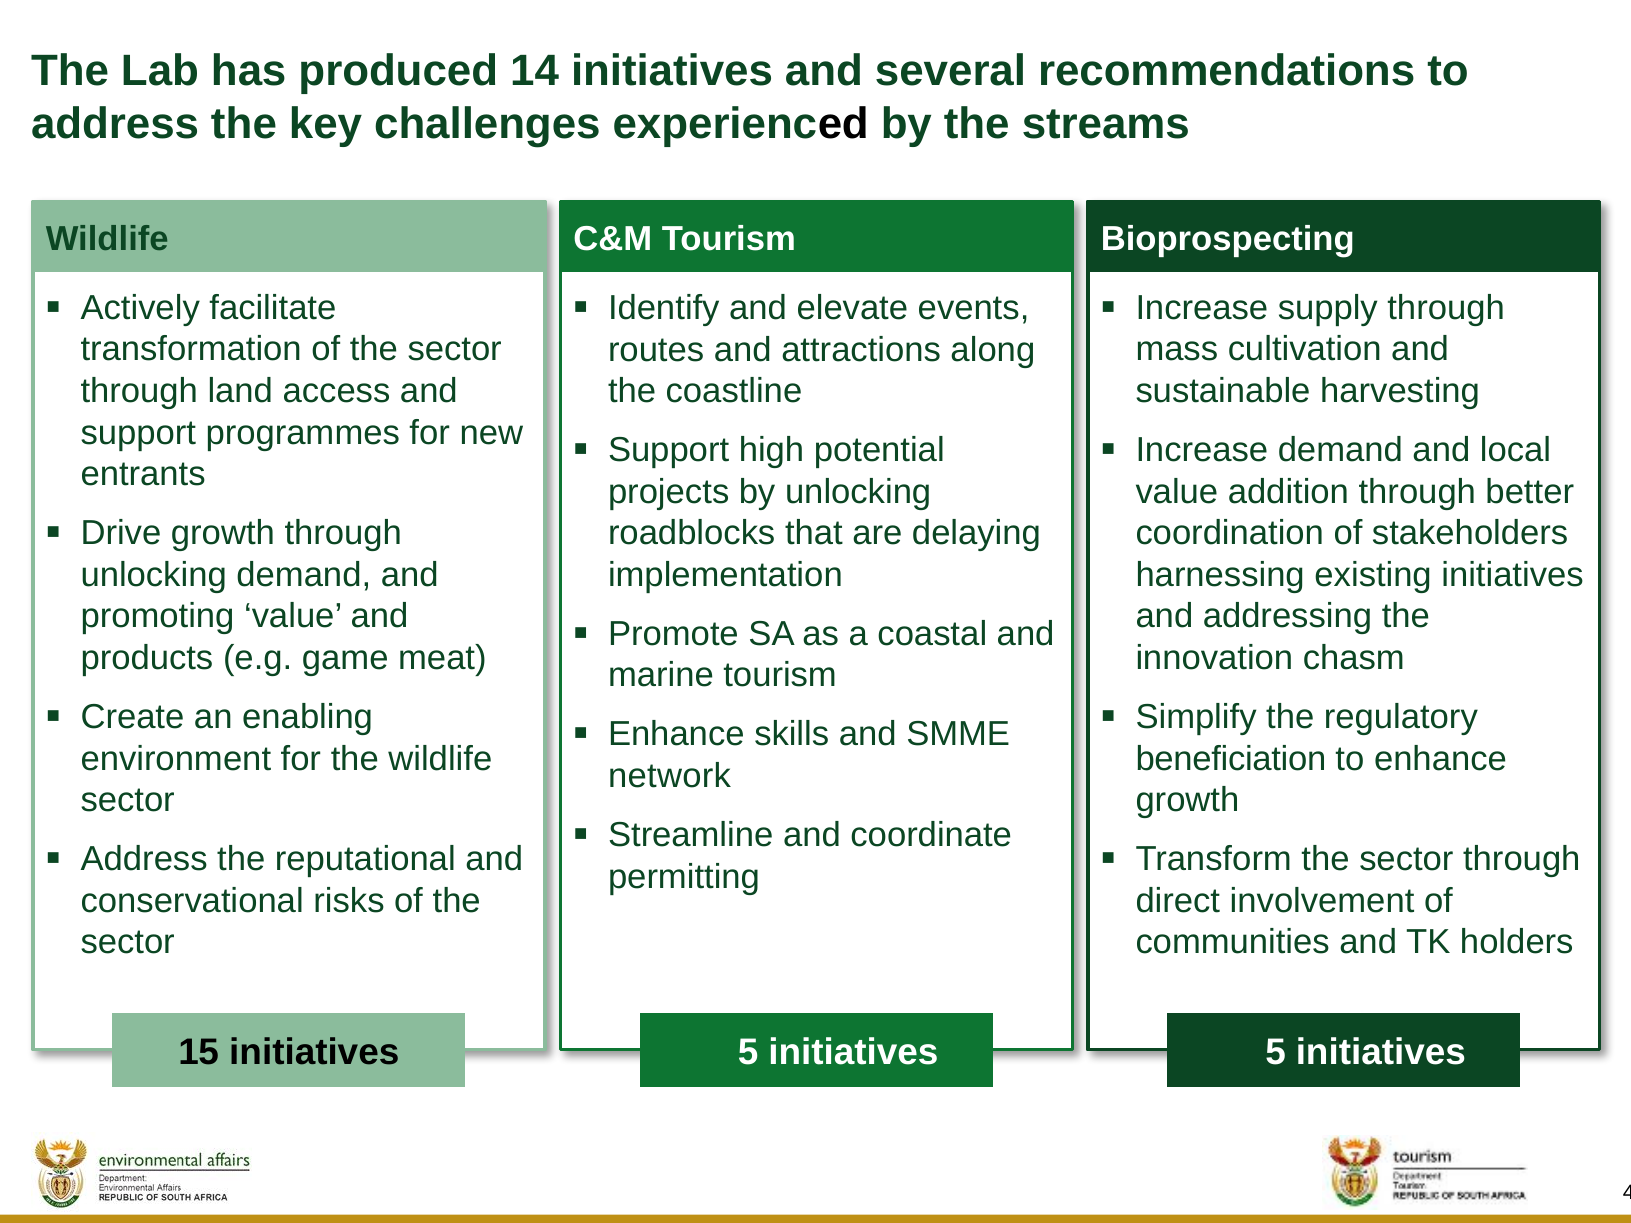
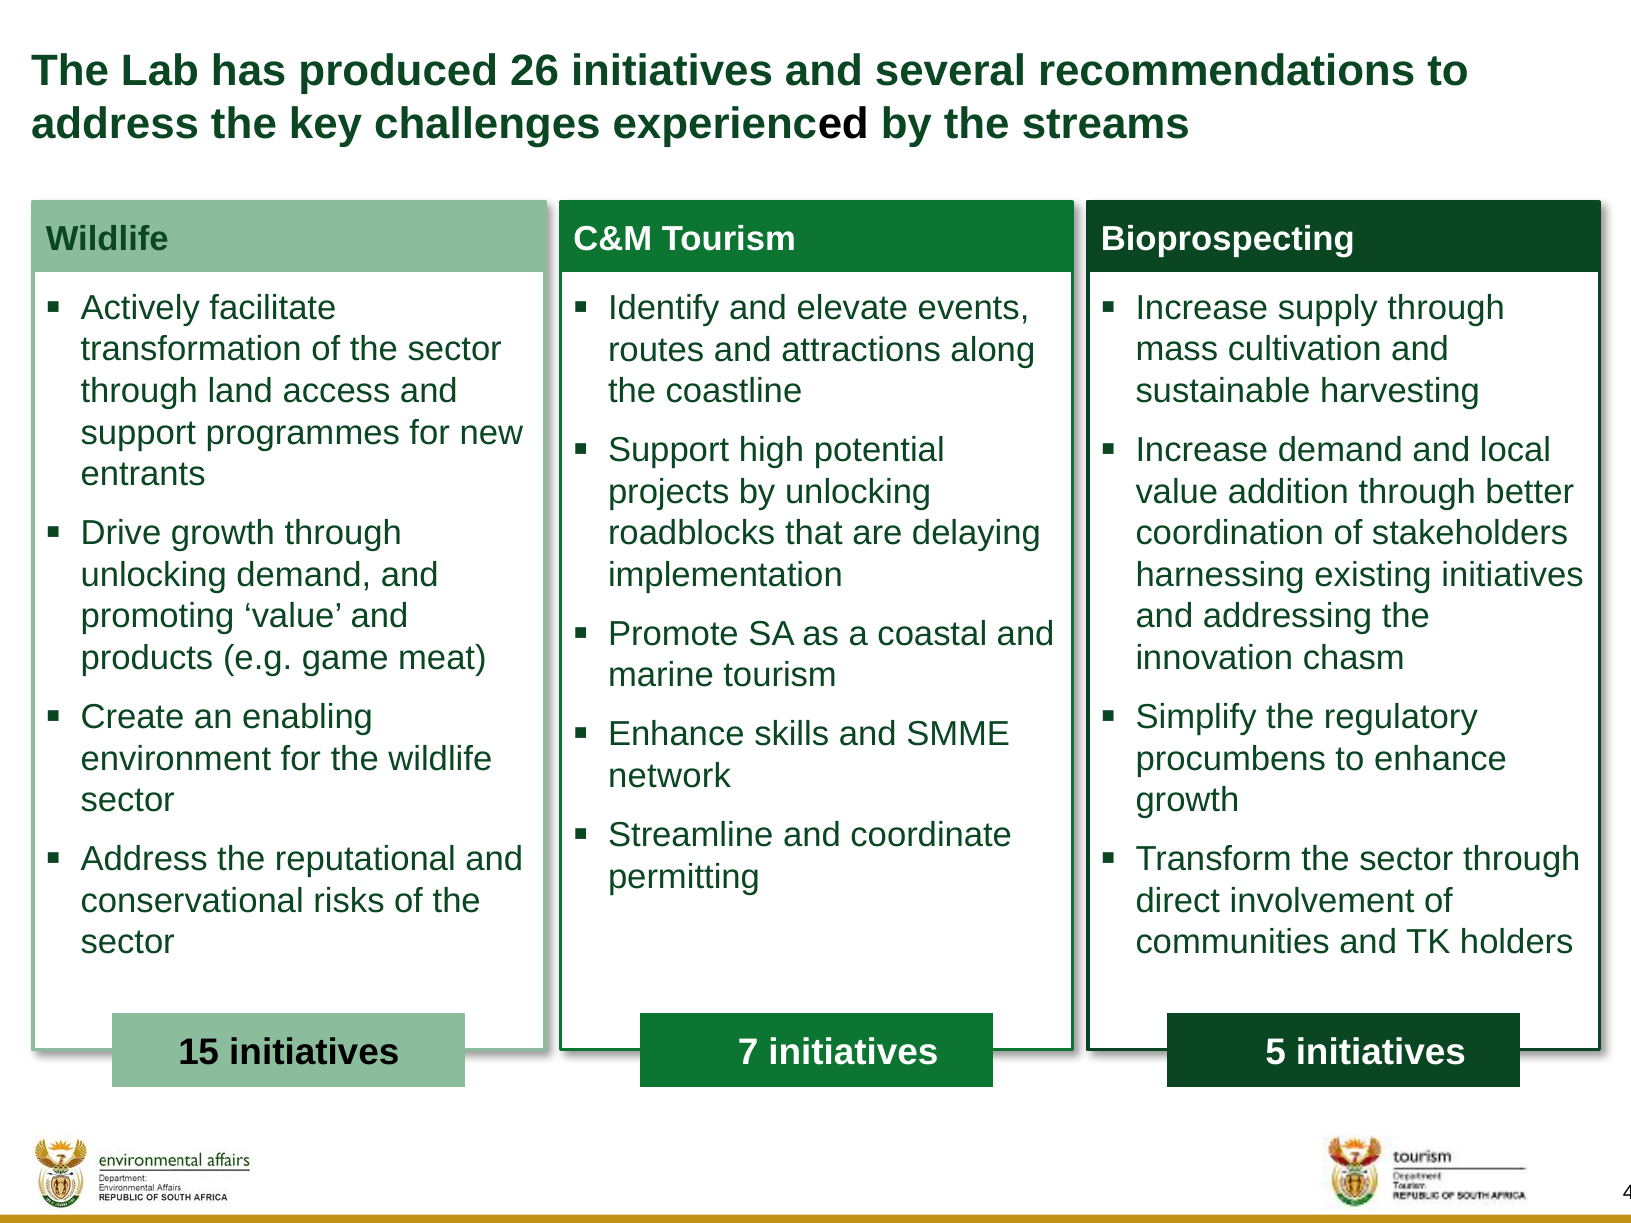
14: 14 -> 26 (535, 71)
beneficiation: beneficiation -> procumbens (1231, 759)
15 initiatives 5: 5 -> 7 (748, 1053)
